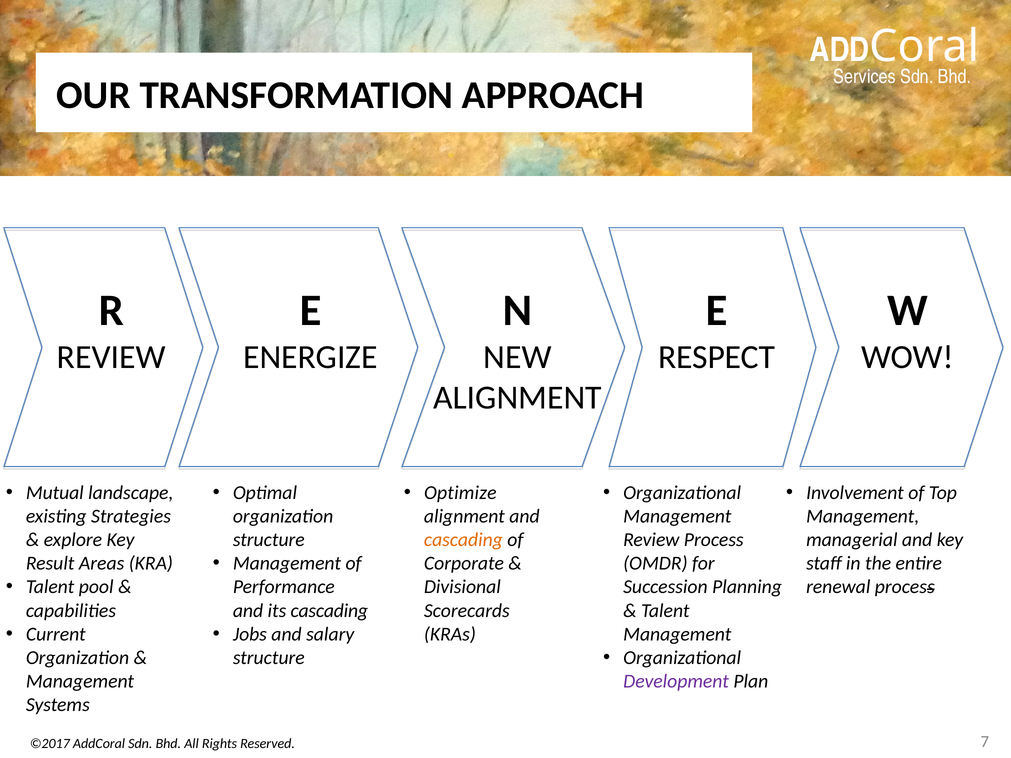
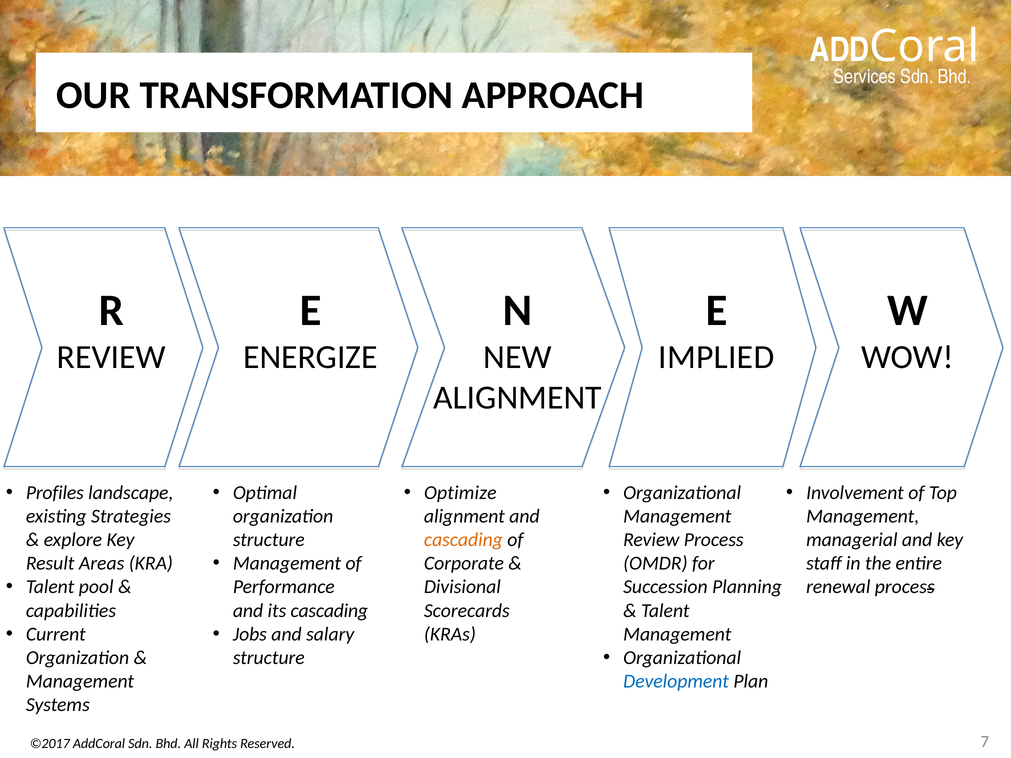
RESPECT: RESPECT -> IMPLIED (716, 357)
Mutual: Mutual -> Profiles (55, 493)
Development colour: purple -> blue (676, 682)
